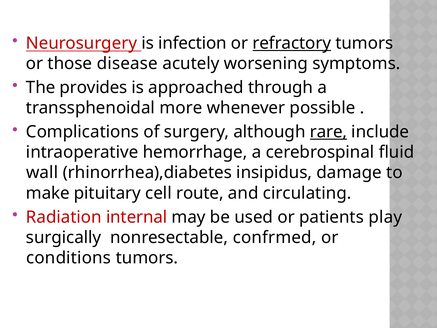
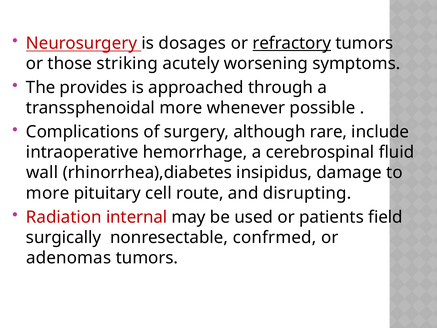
infection: infection -> dosages (192, 43)
disease: disease -> striking (127, 64)
rare underline: present -> none (328, 132)
make: make -> more (48, 193)
circulating: circulating -> disrupting (307, 193)
play: play -> field (385, 217)
conditions: conditions -> adenomas (69, 258)
